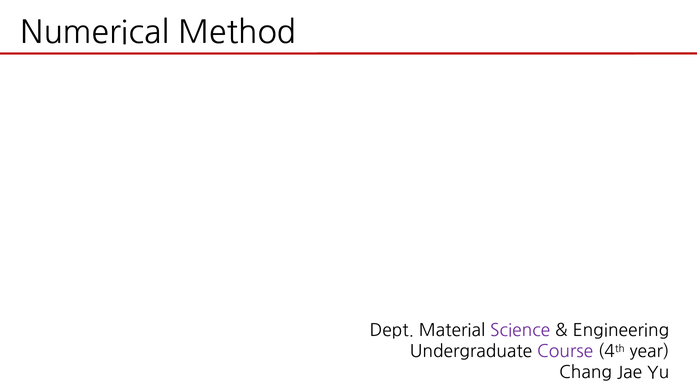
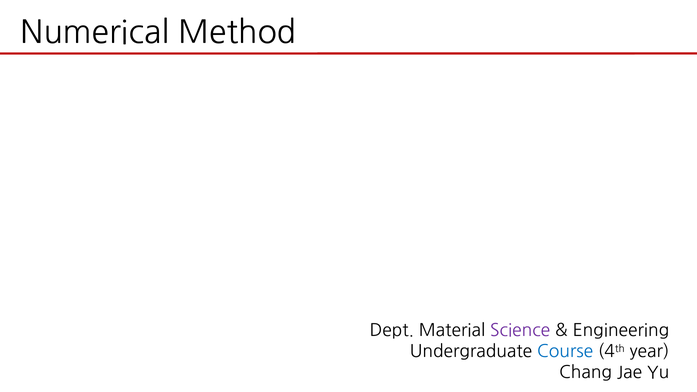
Course colour: purple -> blue (565, 352)
